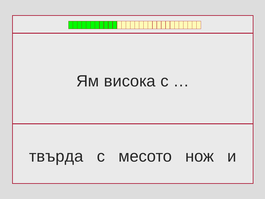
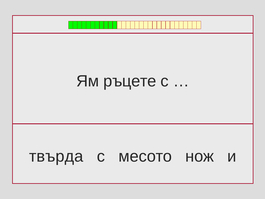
висока: висока -> ръцете (130, 81)
